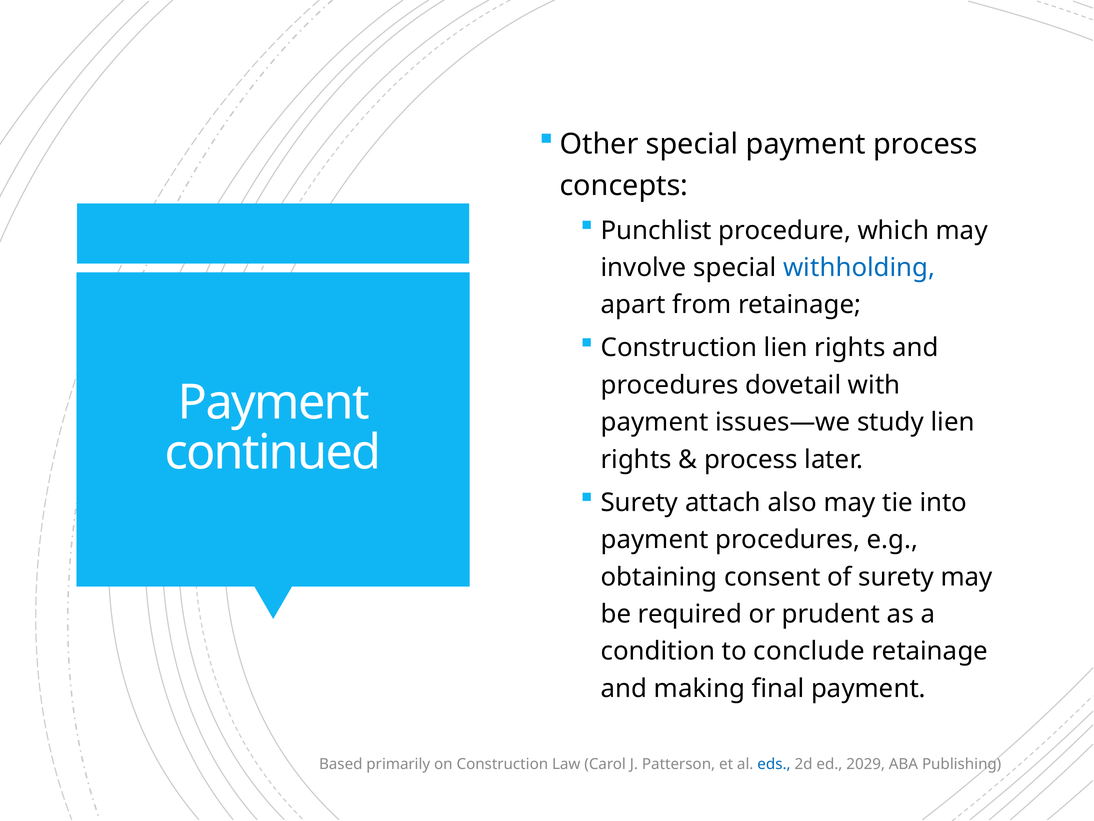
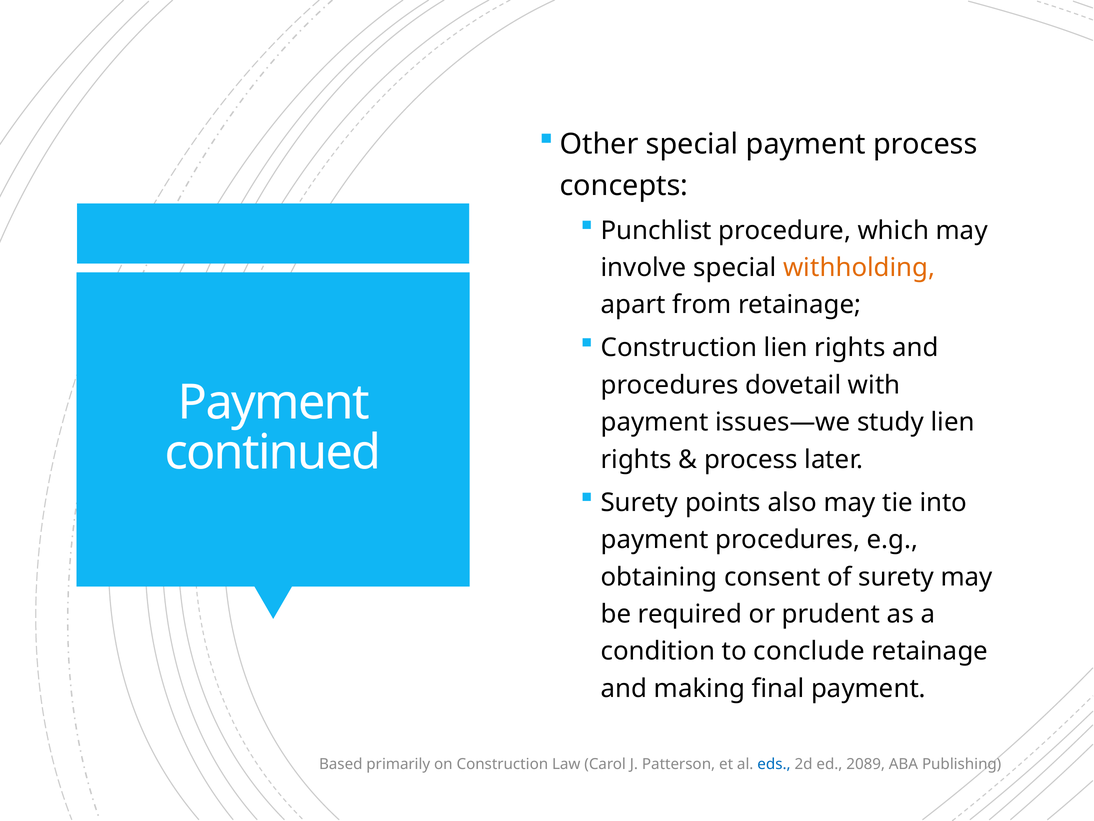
withholding colour: blue -> orange (859, 268)
attach: attach -> points (723, 502)
2029: 2029 -> 2089 (866, 764)
